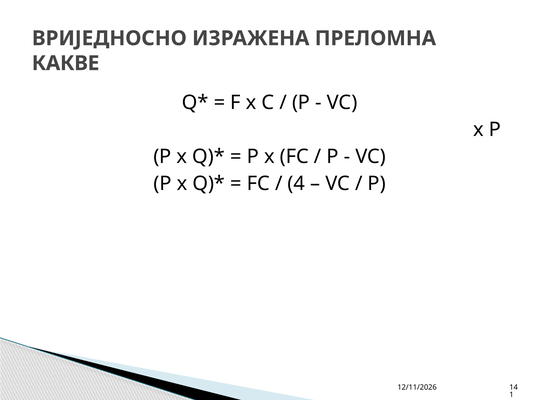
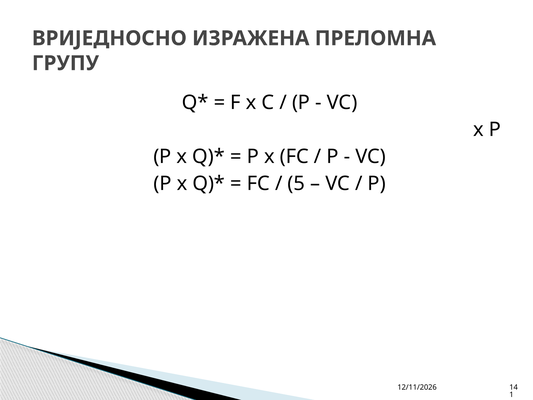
КАКВЕ: КАКВЕ -> ГРУПУ (65, 63)
4: 4 -> 5 (296, 183)
